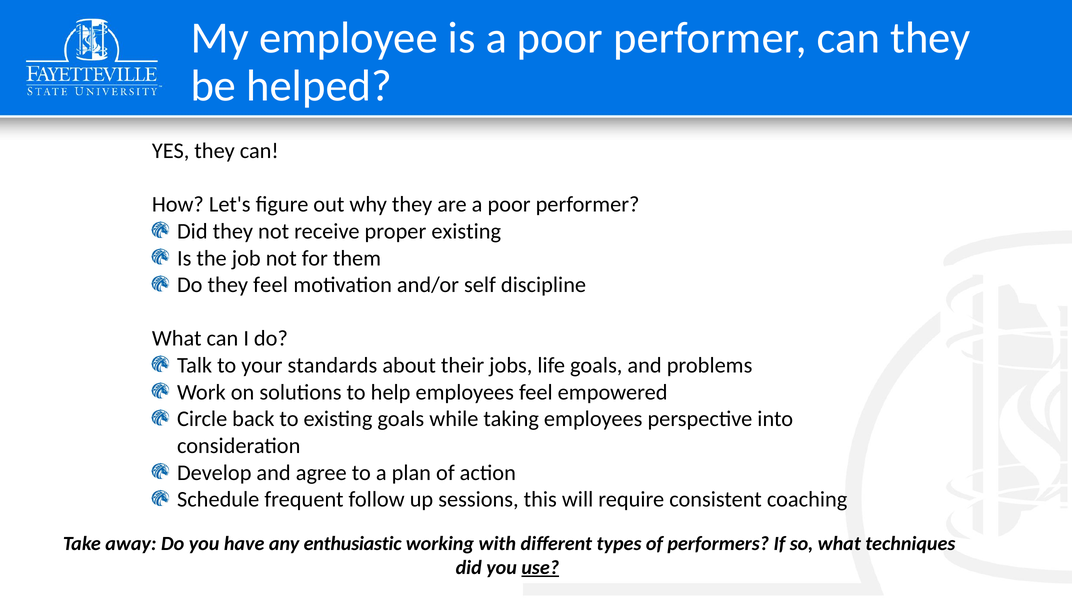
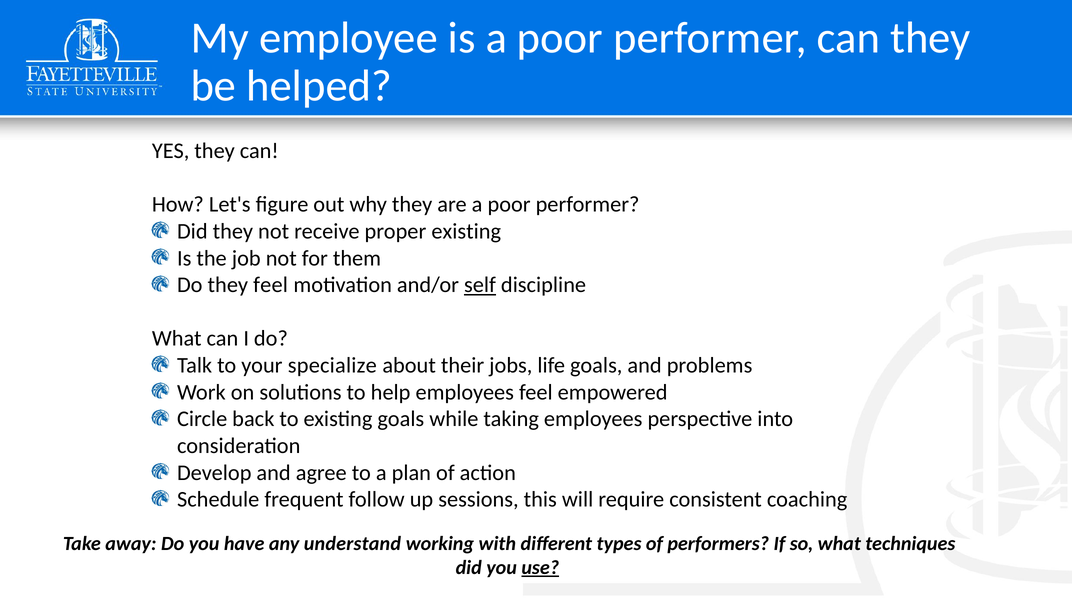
self underline: none -> present (480, 285)
standards: standards -> specialize (332, 365)
enthusiastic: enthusiastic -> understand (352, 543)
